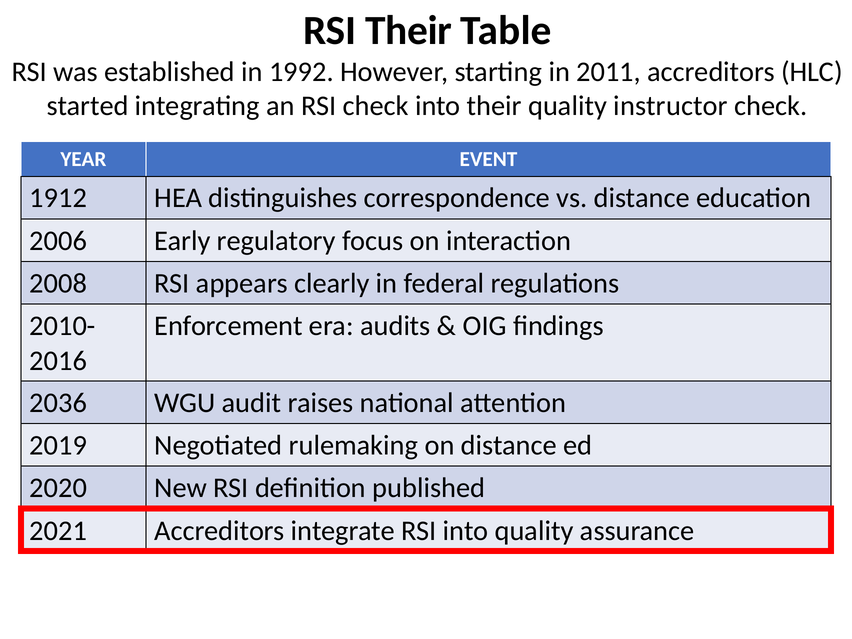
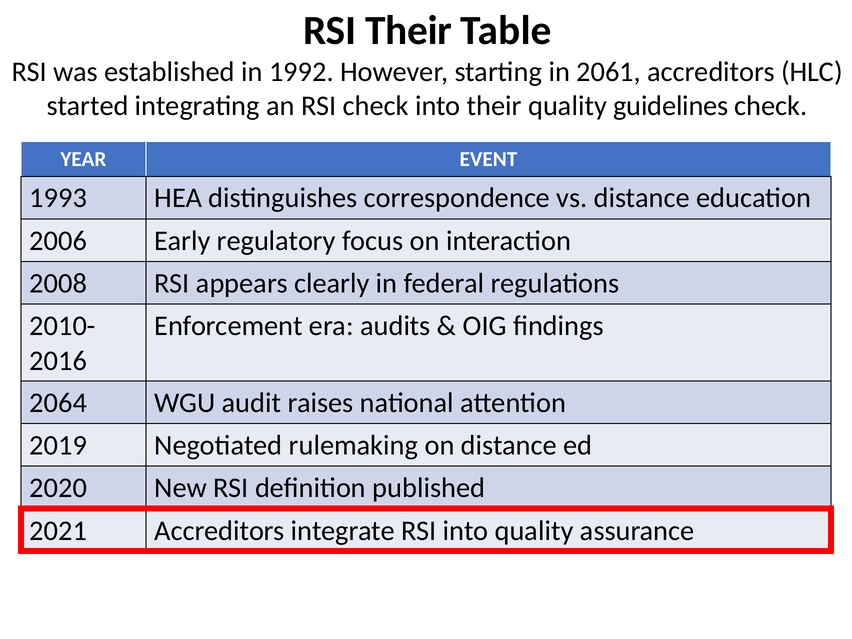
2011: 2011 -> 2061 (609, 72)
instructor: instructor -> guidelines (671, 106)
1912: 1912 -> 1993 (58, 198)
2036: 2036 -> 2064 (58, 403)
